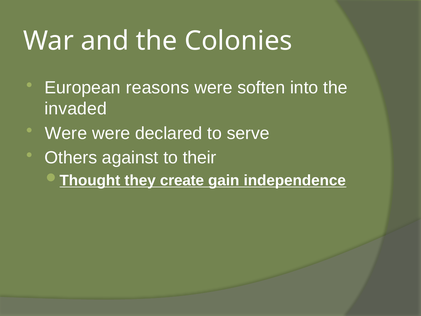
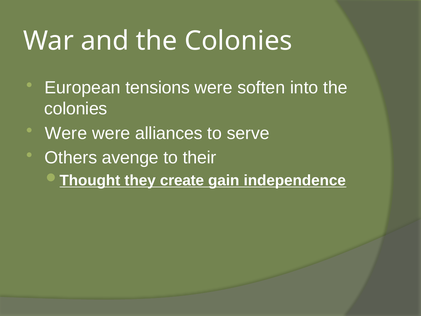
reasons: reasons -> tensions (158, 87)
invaded: invaded -> colonies (76, 109)
declared: declared -> alliances (169, 133)
against: against -> avenge (130, 158)
